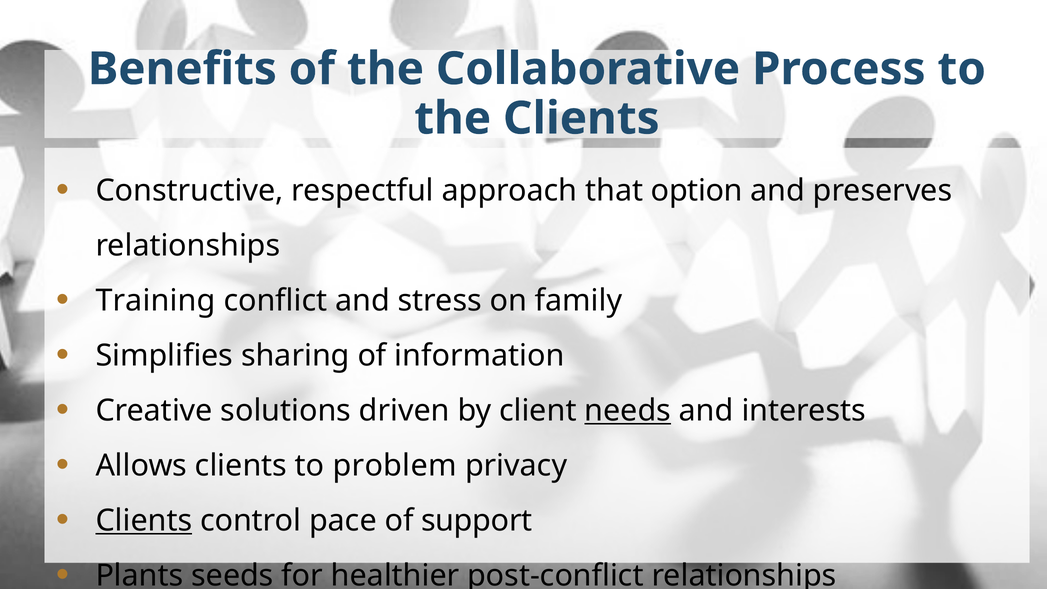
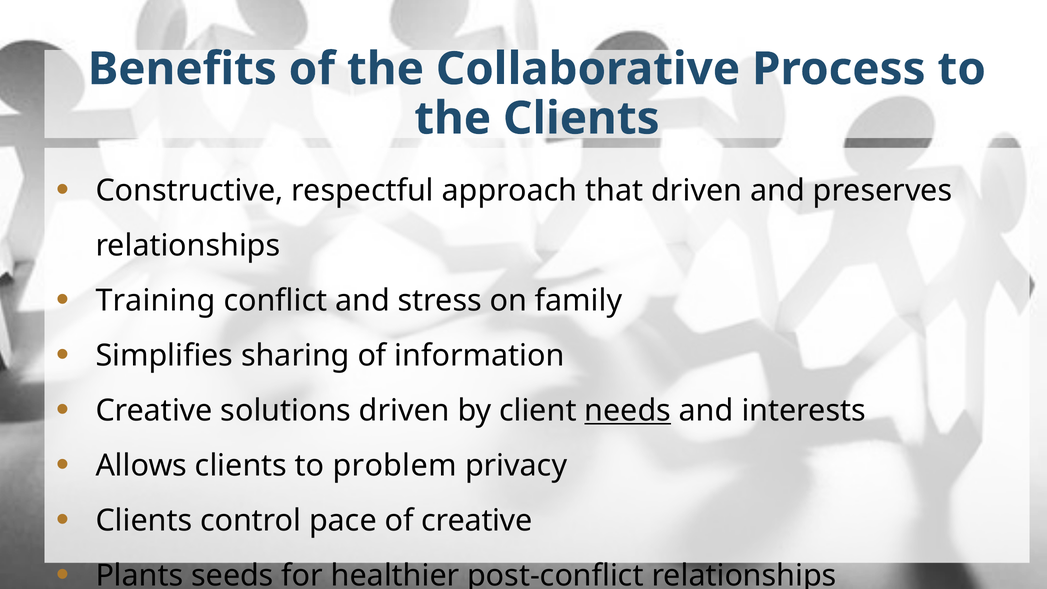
that option: option -> driven (697, 191)
Clients underline: present -> none (144, 521)
of support: support -> creative (477, 521)
